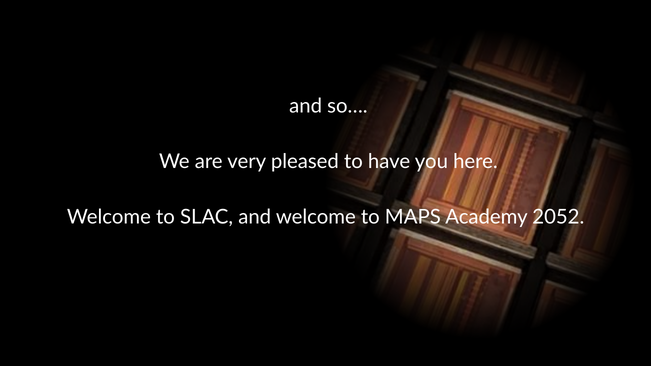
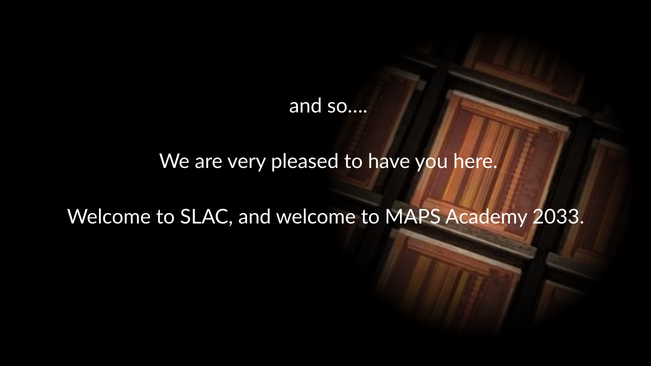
2052: 2052 -> 2033 (558, 217)
